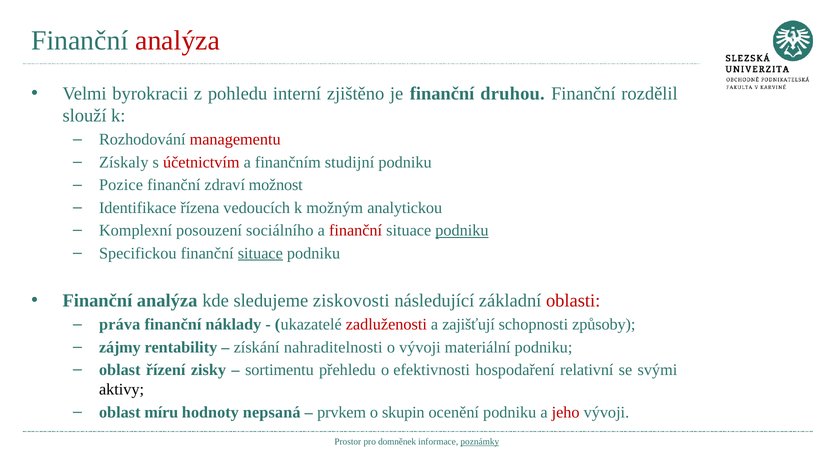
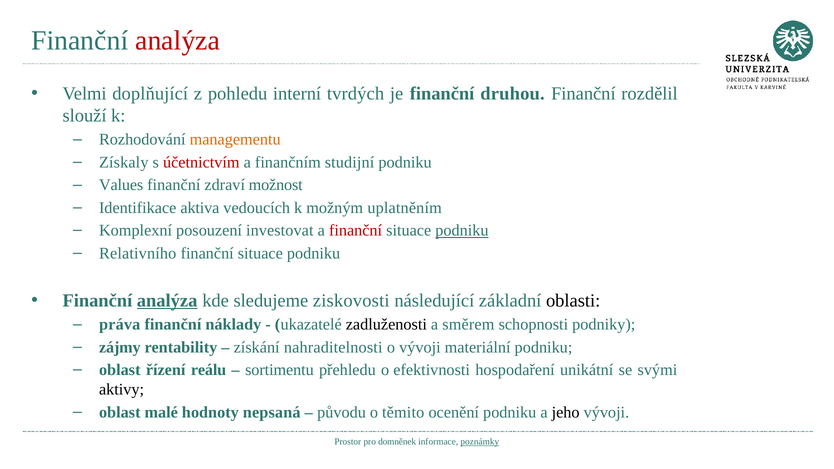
byrokracii: byrokracii -> doplňující (150, 94)
zjištěno: zjištěno -> tvrdých (356, 94)
managementu colour: red -> orange (235, 140)
Pozice: Pozice -> Values (121, 185)
řízena: řízena -> aktiva (200, 208)
analytickou: analytickou -> uplatněním (405, 208)
sociálního: sociálního -> investovat (280, 231)
Specifickou: Specifickou -> Relativního (138, 253)
situace underline: present -> none (260, 253)
analýza underline: none -> present (167, 301)
oblasti colour: red -> black (573, 301)
zadluženosti colour: red -> black (386, 325)
zajišťují: zajišťují -> směrem (468, 325)
způsoby: způsoby -> podniky (604, 325)
zisky: zisky -> reálu (209, 370)
relativní: relativní -> unikátní (587, 370)
míru: míru -> malé (161, 412)
prvkem: prvkem -> původu (342, 412)
skupin: skupin -> těmito (403, 412)
jeho colour: red -> black (566, 412)
